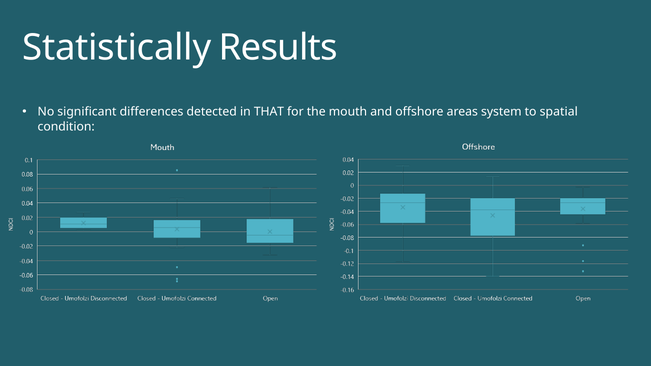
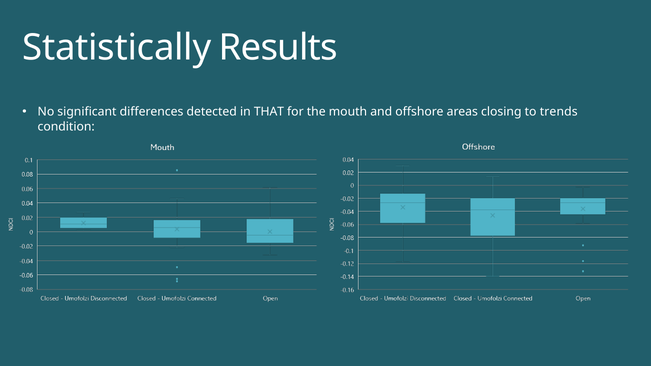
system: system -> closing (501, 112)
spatial: spatial -> trends (559, 112)
